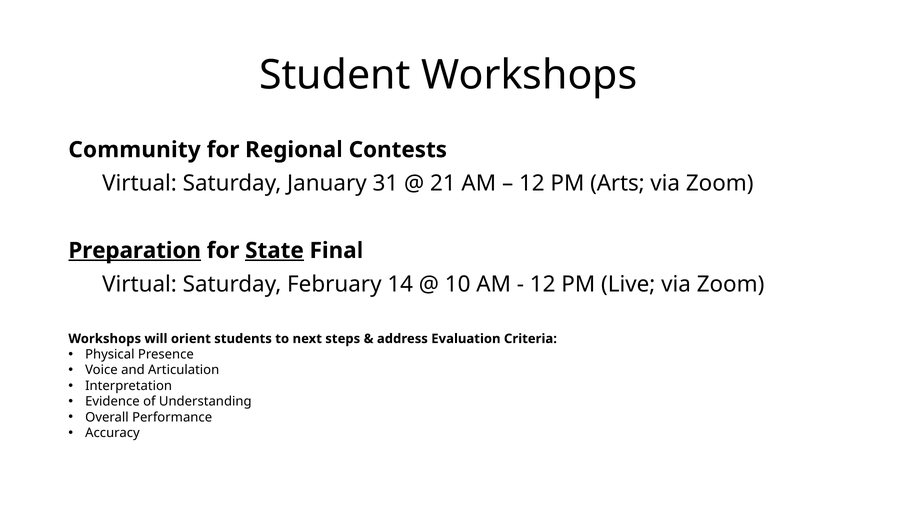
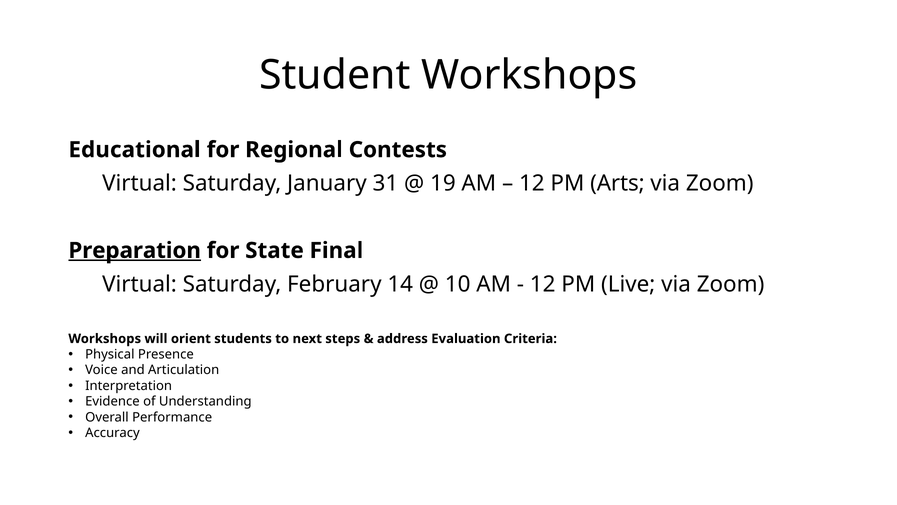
Community: Community -> Educational (135, 150)
21: 21 -> 19 (443, 183)
State underline: present -> none (274, 250)
